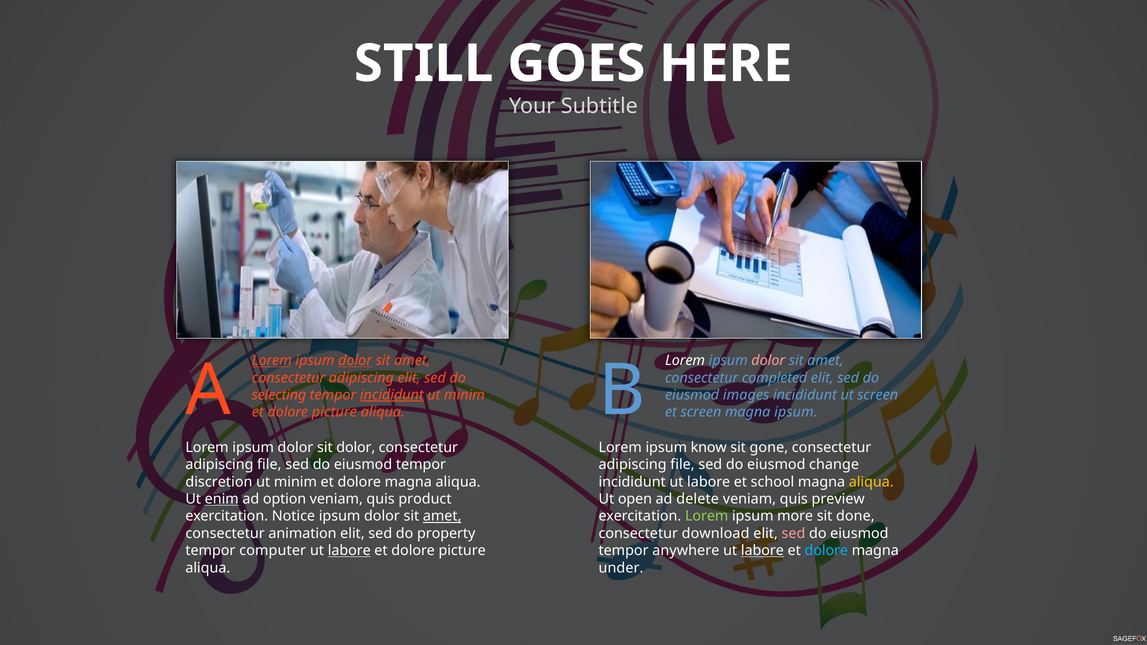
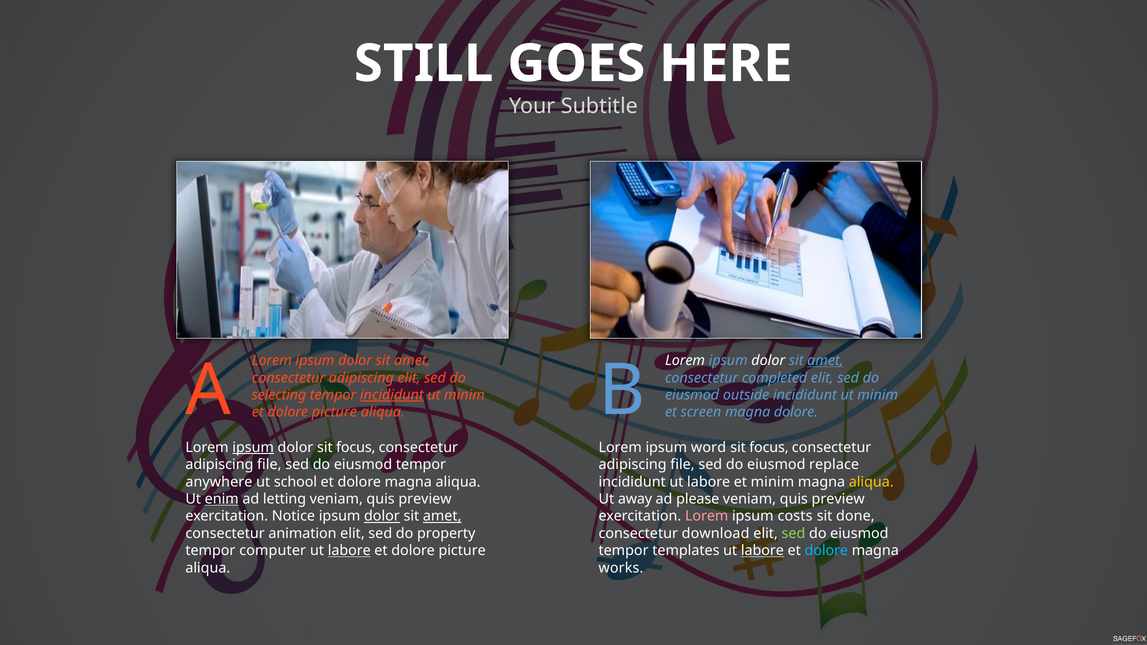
Lorem underline: present -> none (272, 361)
dolor underline: present -> none (355, 361)
dolor colour: pink -> white (768, 361)
amet underline: none -> present (825, 361)
images: images -> outside (746, 395)
screen: screen -> minim (878, 395)
magna ipsum: ipsum -> dolore (796, 412)
ipsum underline: none -> present (253, 448)
dolor sit dolor: dolor -> focus (356, 448)
know: know -> word (709, 448)
gone: gone -> focus (769, 448)
change: change -> replace (834, 465)
discretion: discretion -> anywhere (219, 482)
minim: minim -> school (295, 482)
et school: school -> minim (772, 482)
option: option -> letting (285, 499)
product: product -> preview (425, 499)
open: open -> away (635, 499)
delete: delete -> please (698, 499)
dolor underline: none -> present (382, 516)
Lorem colour: light green -> pink (707, 516)
more: more -> costs (795, 516)
sed colour: pink -> light green (793, 534)
anywhere: anywhere -> templates (686, 551)
under: under -> works (621, 568)
